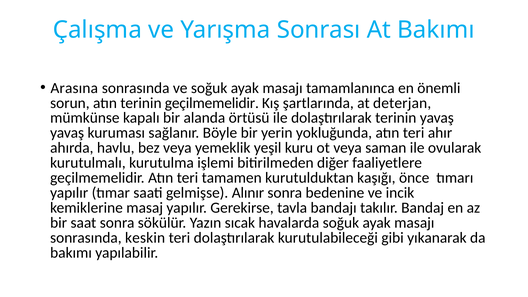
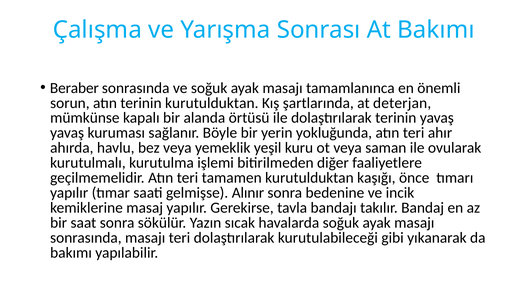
Arasına: Arasına -> Beraber (74, 88)
terinin geçilmemelidir: geçilmemelidir -> kurutulduktan (212, 103)
sonrasında keskin: keskin -> masajı (145, 238)
